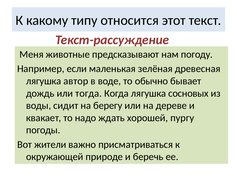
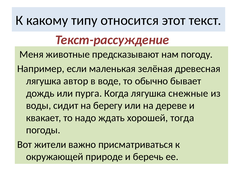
тогда: тогда -> пурга (89, 93)
сосновых: сосновых -> снежные (188, 93)
пургу: пургу -> тогда (182, 118)
